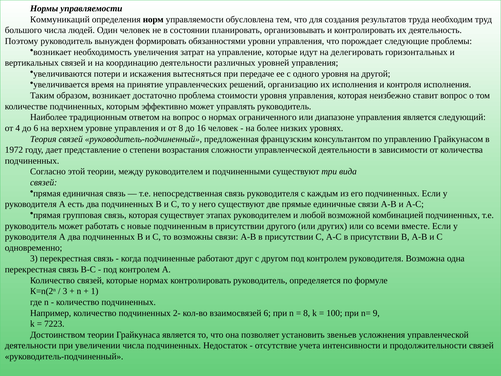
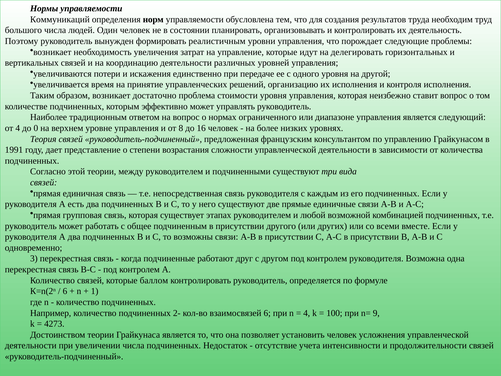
обязанностями: обязанностями -> реалистичным (217, 41)
вытесняться: вытесняться -> единственно (197, 74)
до 6: 6 -> 0 (36, 128)
1972: 1972 -> 1991 (14, 150)
новые: новые -> общее (139, 226)
которые нормах: нормах -> баллом (154, 280)
3: 3 -> 6 (65, 291)
8: 8 -> 4 (307, 313)
7223: 7223 -> 4273 (54, 324)
установить звеньев: звеньев -> человек (342, 335)
